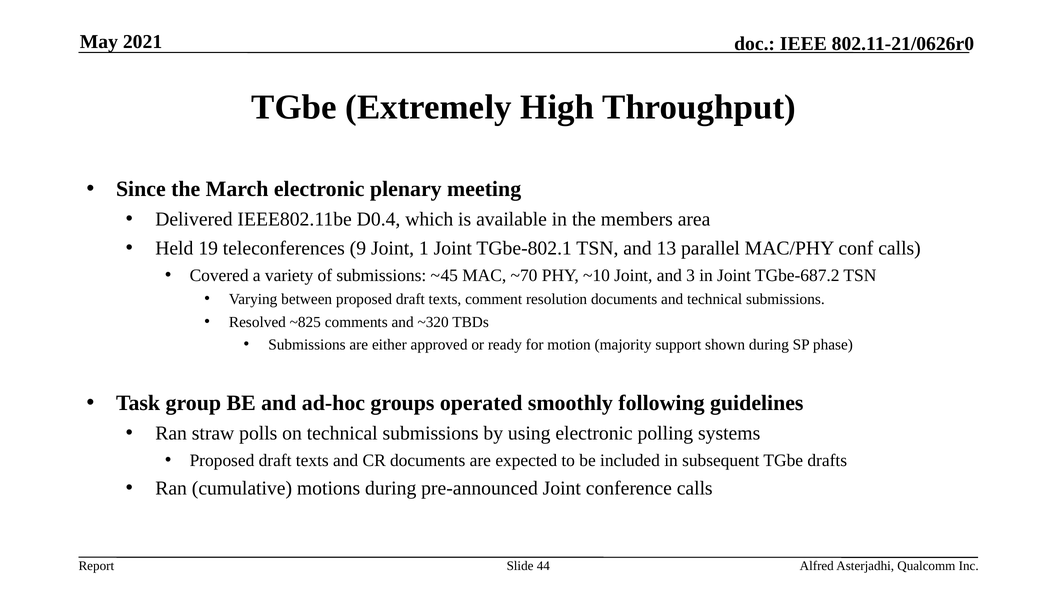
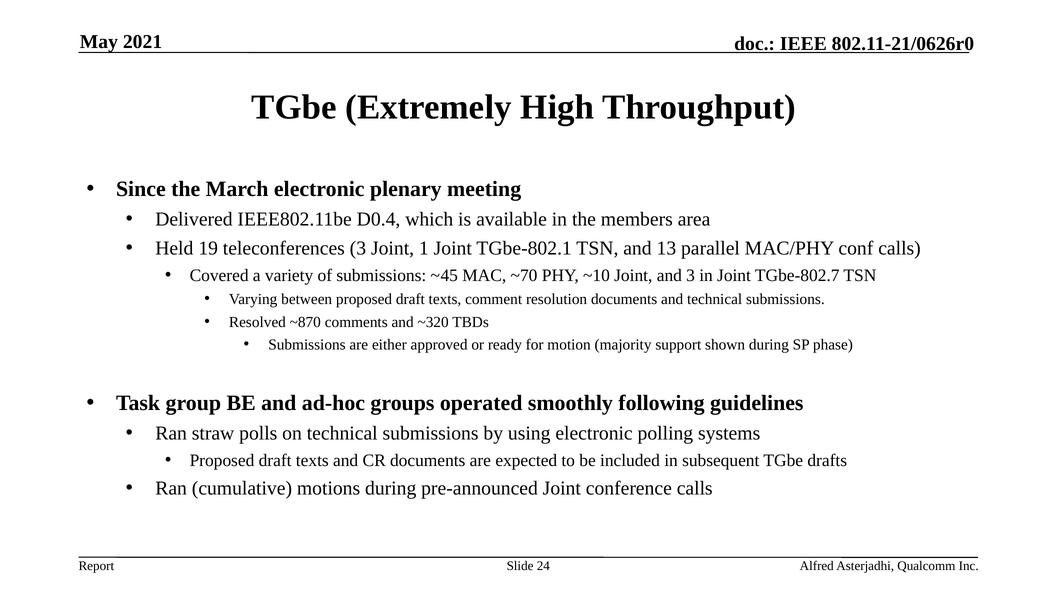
teleconferences 9: 9 -> 3 (358, 248)
TGbe-687.2: TGbe-687.2 -> TGbe-802.7 (797, 275)
~825: ~825 -> ~870 (305, 322)
44: 44 -> 24 (543, 565)
